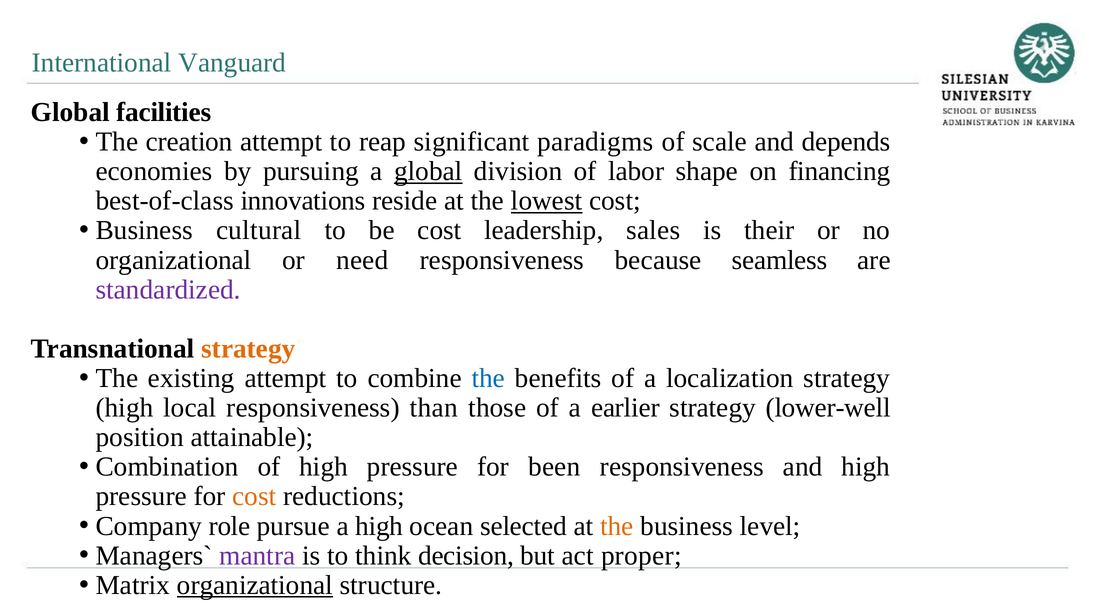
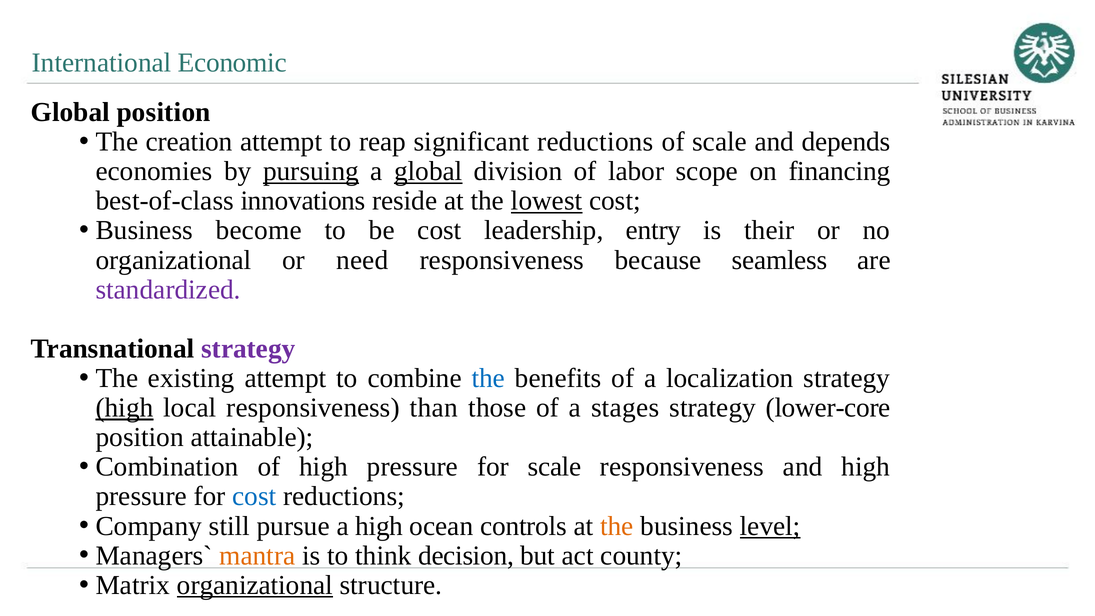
Vanguard: Vanguard -> Economic (232, 63)
Global facilities: facilities -> position (164, 112)
significant paradigms: paradigms -> reductions (595, 142)
pursuing underline: none -> present (311, 171)
shape: shape -> scope (707, 171)
cultural: cultural -> become (259, 230)
sales: sales -> entry (654, 230)
strategy colour: orange -> purple (248, 349)
high underline: none -> present (125, 408)
earlier: earlier -> stages (625, 408)
lower-well: lower-well -> lower-core (828, 408)
for been: been -> scale (555, 467)
cost colour: orange -> blue (254, 496)
role: role -> still (229, 526)
selected: selected -> controls (524, 526)
level underline: none -> present (770, 526)
mantra colour: purple -> orange (257, 555)
proper: proper -> county (641, 555)
